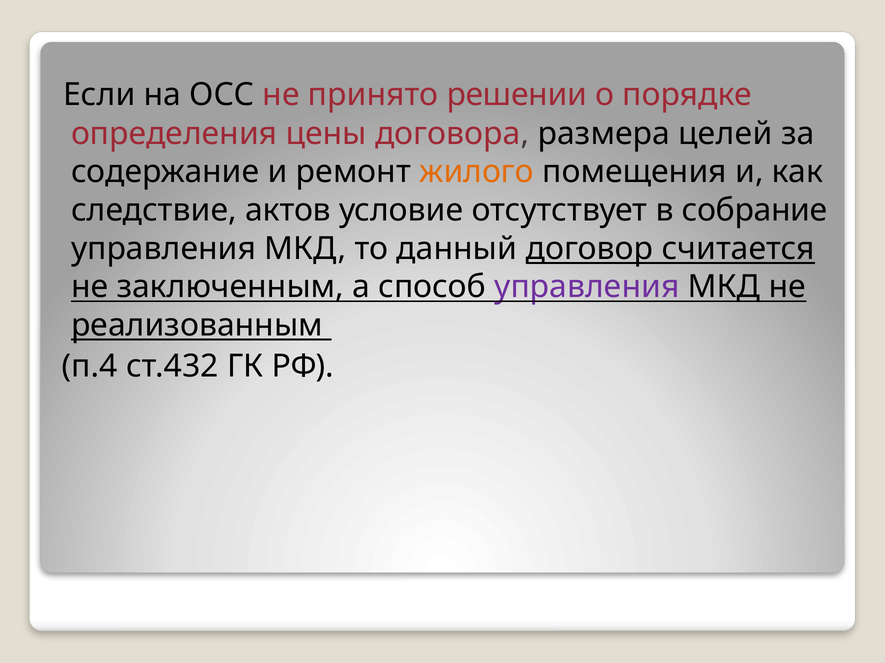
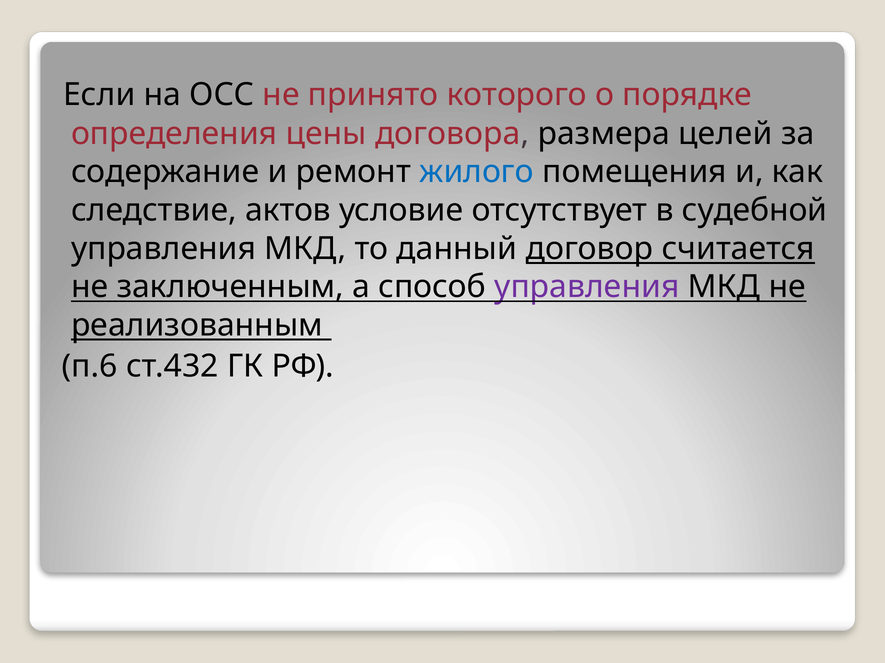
решении: решении -> которого (517, 95)
жилого colour: orange -> blue (477, 172)
собрание: собрание -> судебной (755, 210)
п.4: п.4 -> п.6 (90, 367)
